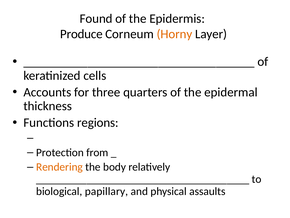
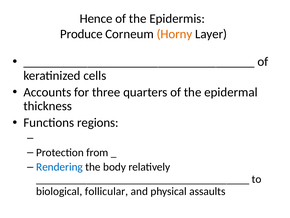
Found: Found -> Hence (96, 19)
Rendering colour: orange -> blue (59, 167)
papillary: papillary -> follicular (107, 191)
